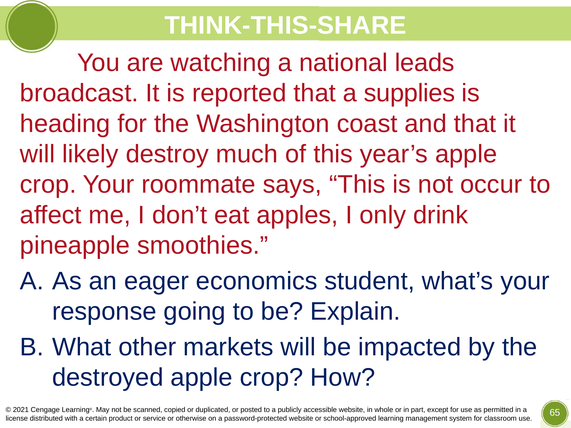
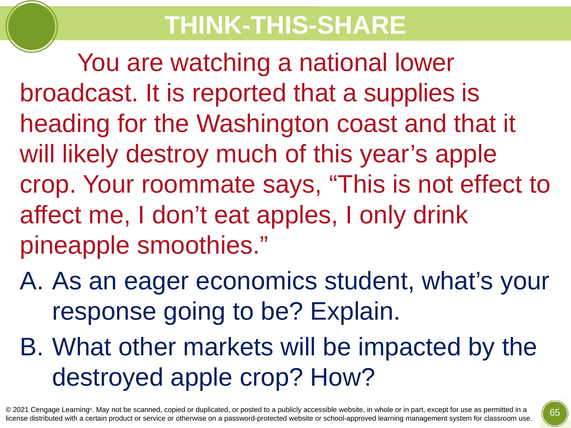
leads: leads -> lower (425, 63)
occur: occur -> effect (491, 185)
